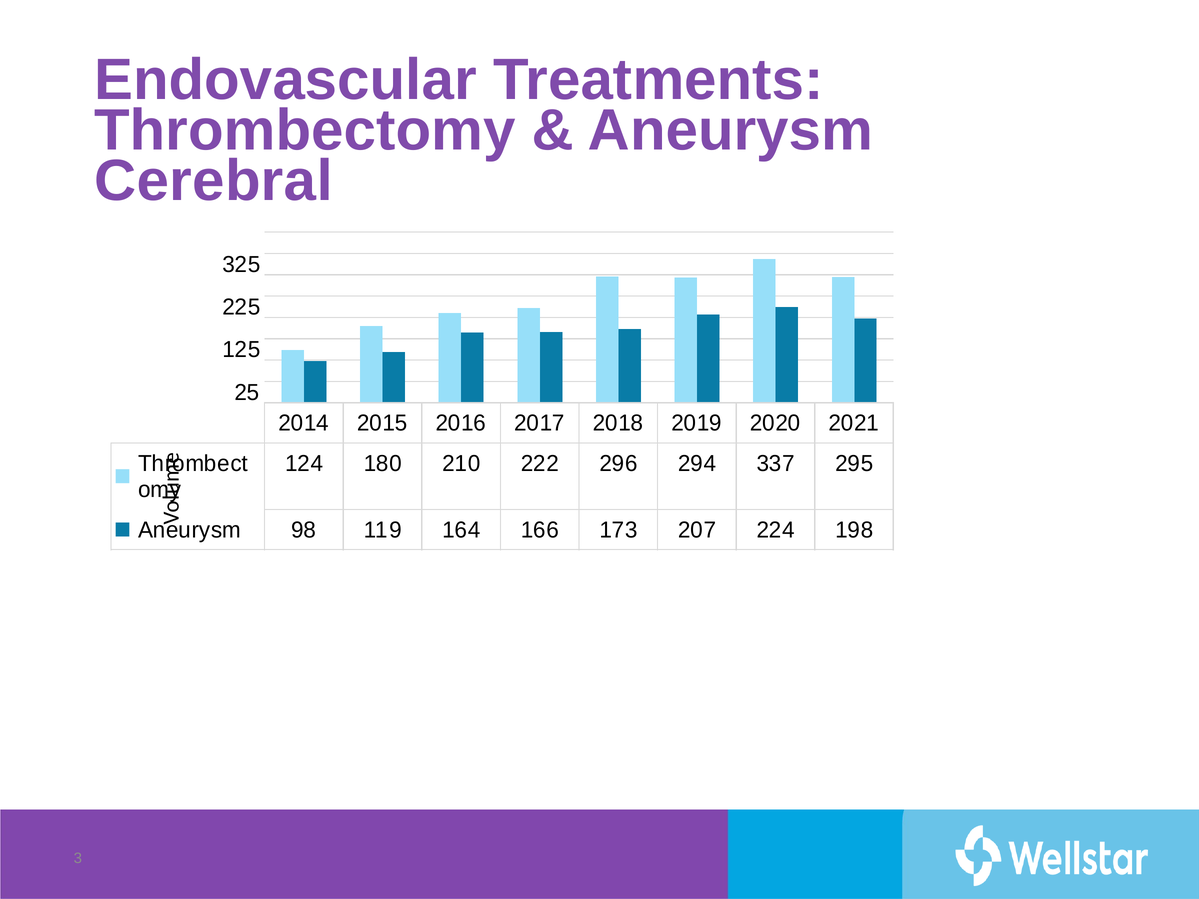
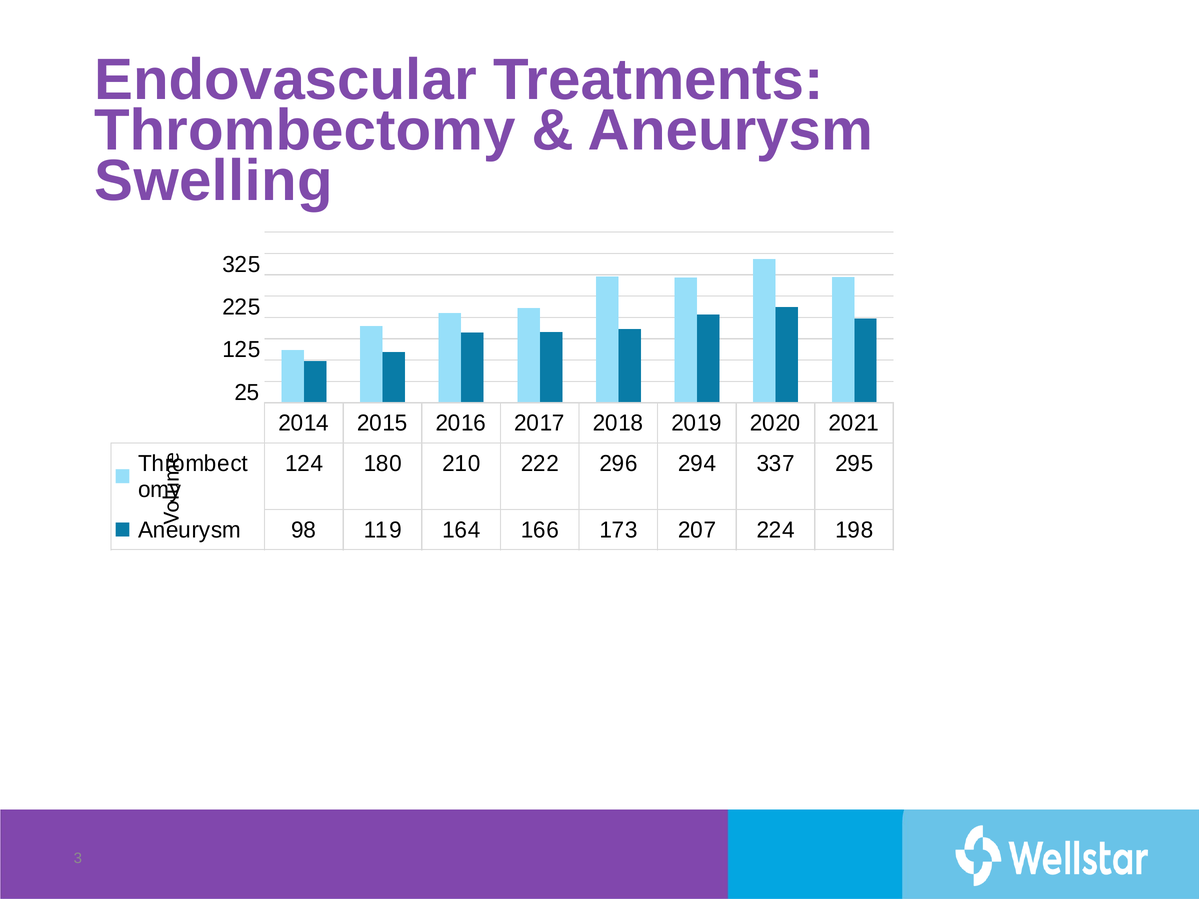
Cerebral: Cerebral -> Swelling (214, 181)
